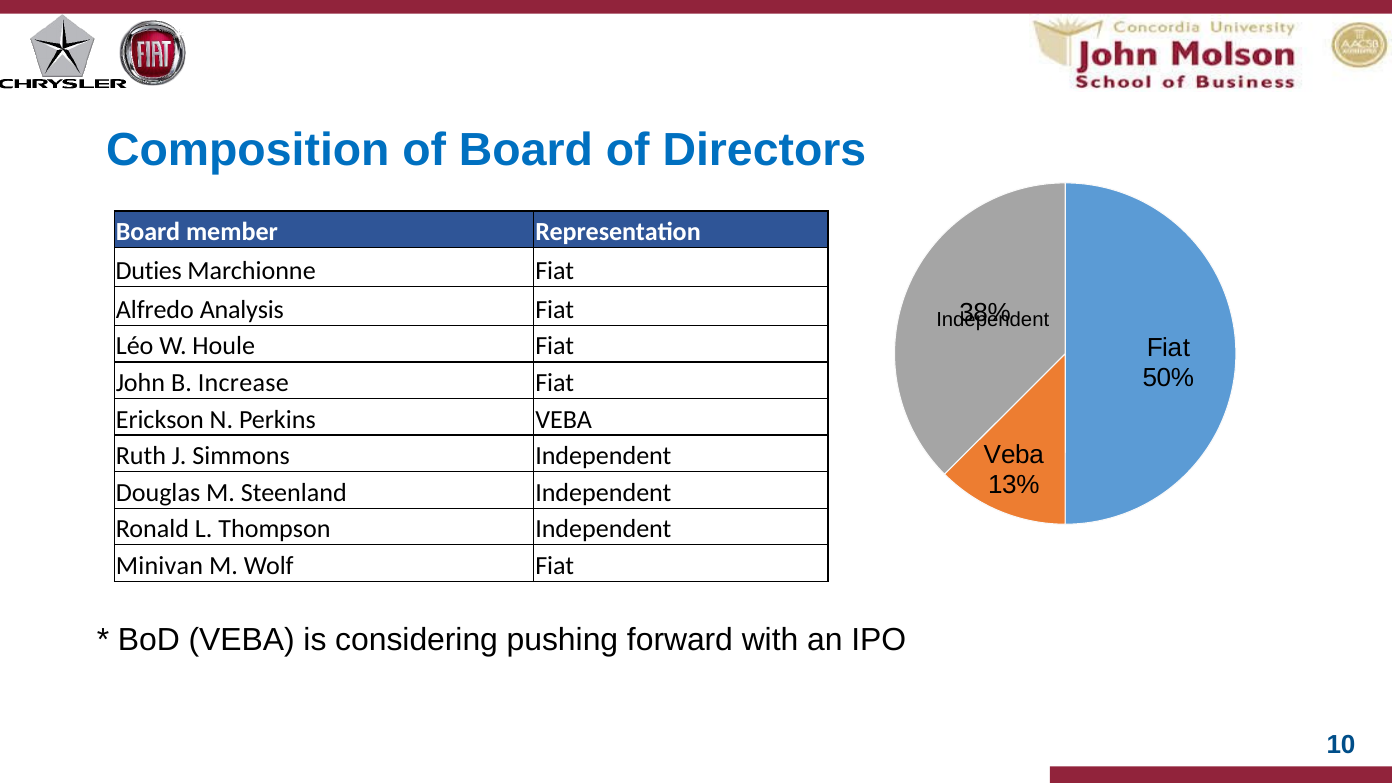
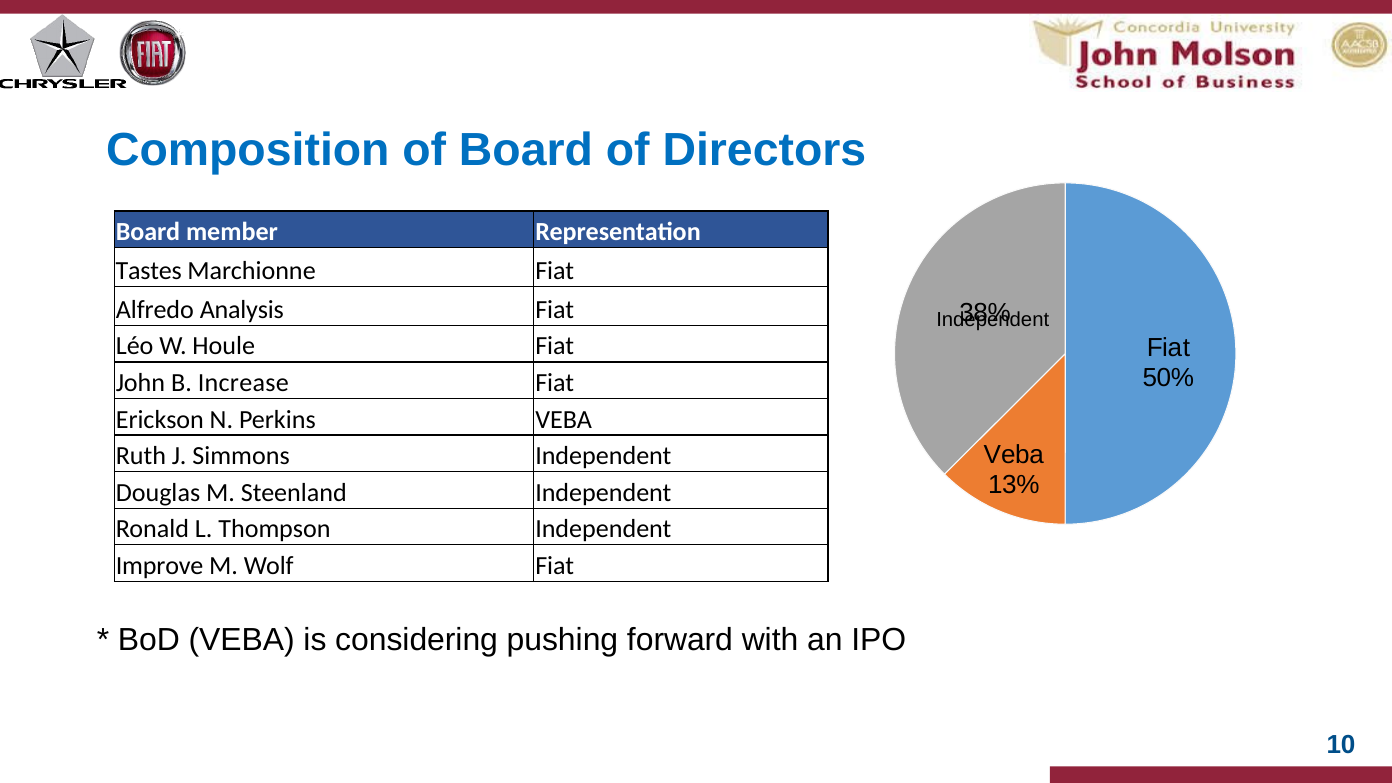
Duties: Duties -> Tastes (149, 271)
Minivan: Minivan -> Improve (160, 566)
